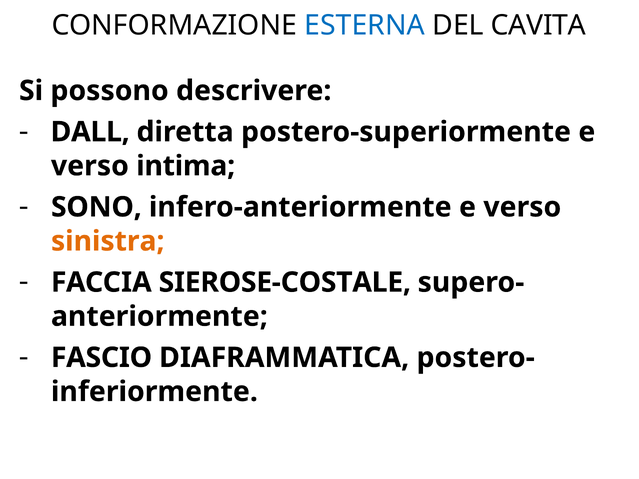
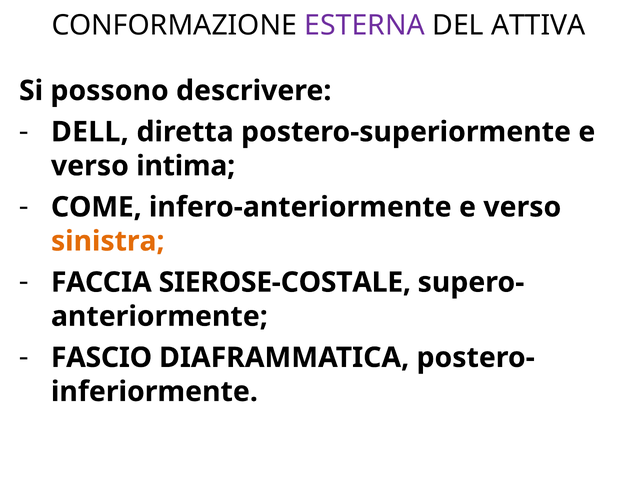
ESTERNA colour: blue -> purple (365, 25)
CAVITA: CAVITA -> ATTIVA (538, 25)
DALL: DALL -> DELL (90, 132)
SONO: SONO -> COME (96, 207)
